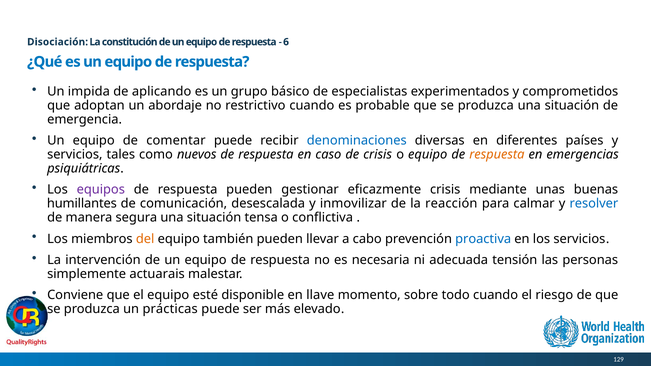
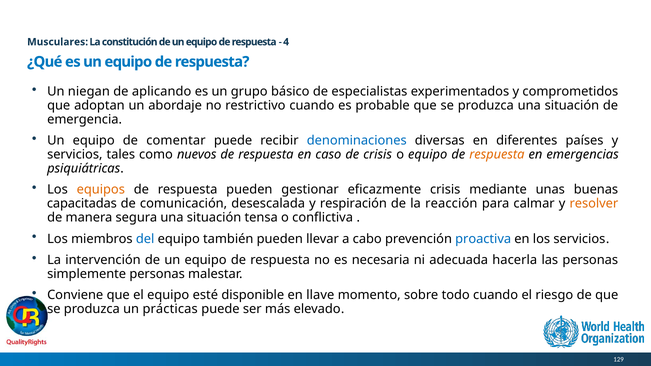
Disociación: Disociación -> Musculares (58, 42)
6: 6 -> 4 (286, 42)
impida: impida -> niegan (89, 92)
equipos colour: purple -> orange (101, 190)
humillantes: humillantes -> capacitadas (82, 204)
inmovilizar: inmovilizar -> respiración (353, 204)
resolver colour: blue -> orange (594, 204)
del colour: orange -> blue (145, 239)
tensión: tensión -> hacerla (515, 260)
simplemente actuarais: actuarais -> personas (157, 274)
